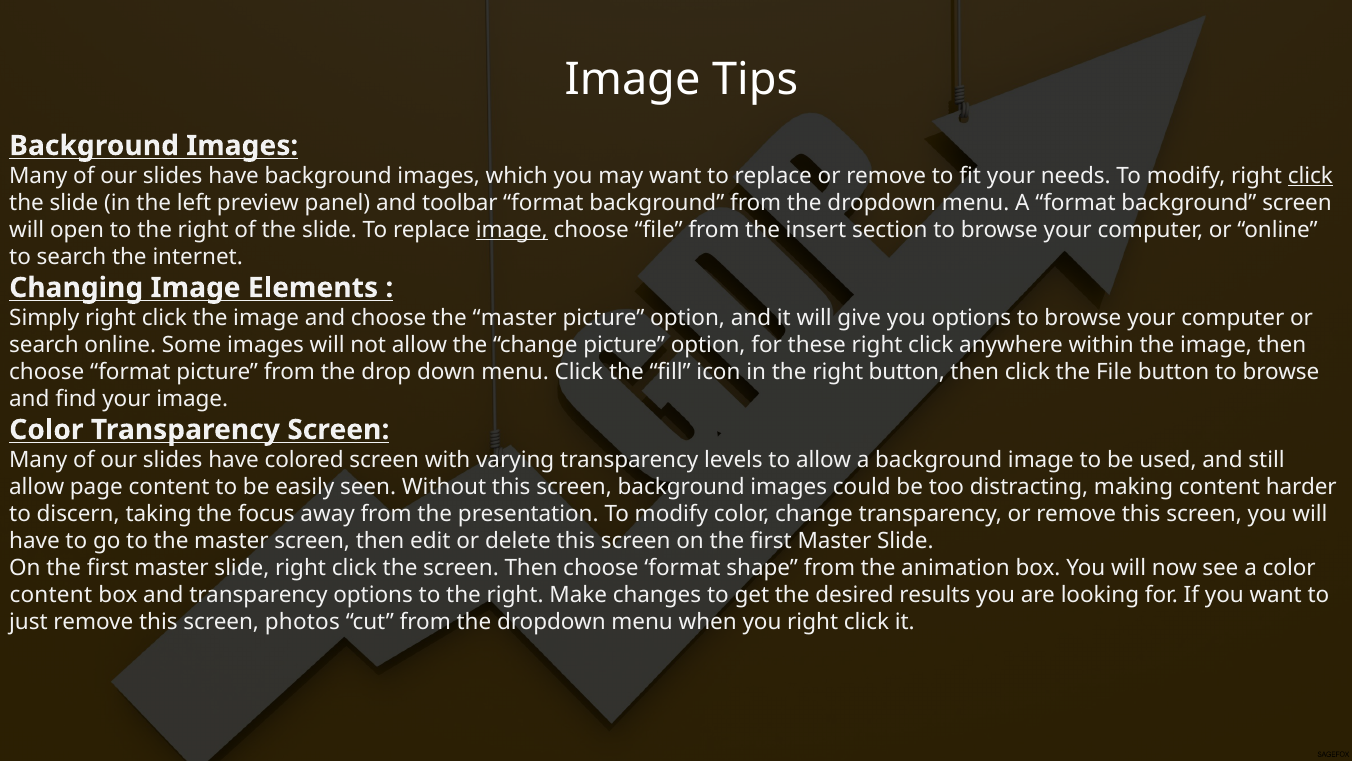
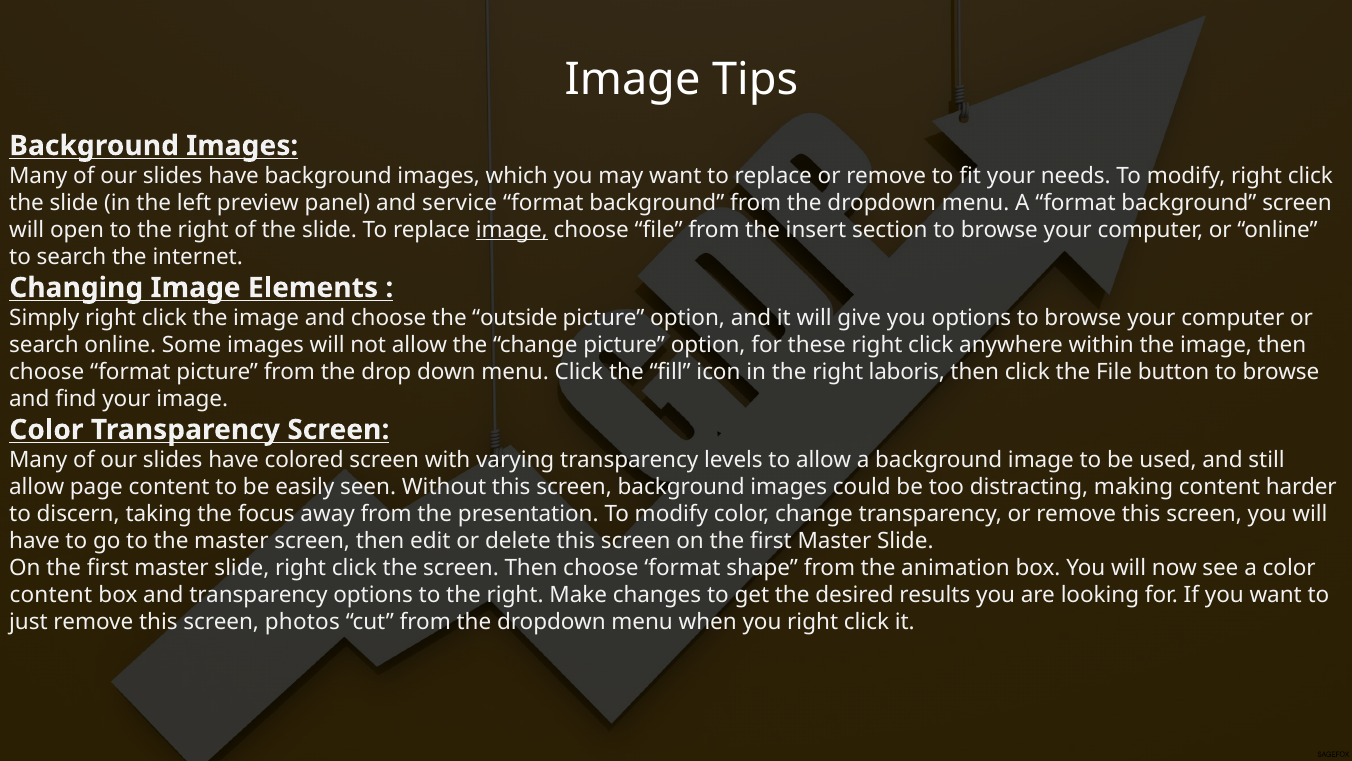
click underline: present -> none (1310, 176)
toolbar: toolbar -> service (460, 203)
choose the master: master -> outside (515, 318)
right button: button -> laboris (907, 372)
